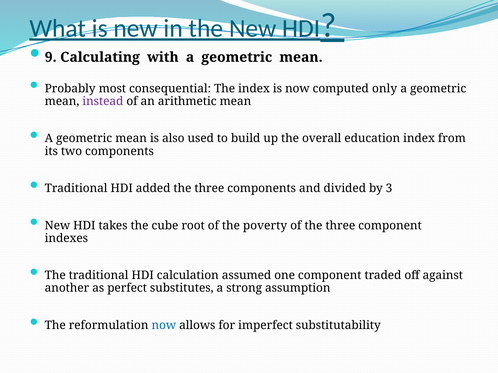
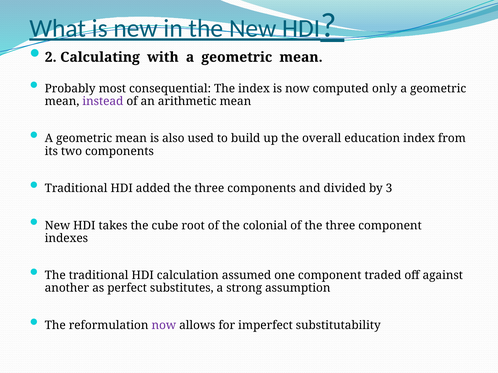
9: 9 -> 2 (51, 57)
poverty: poverty -> colonial (265, 226)
now colour: blue -> purple (164, 326)
